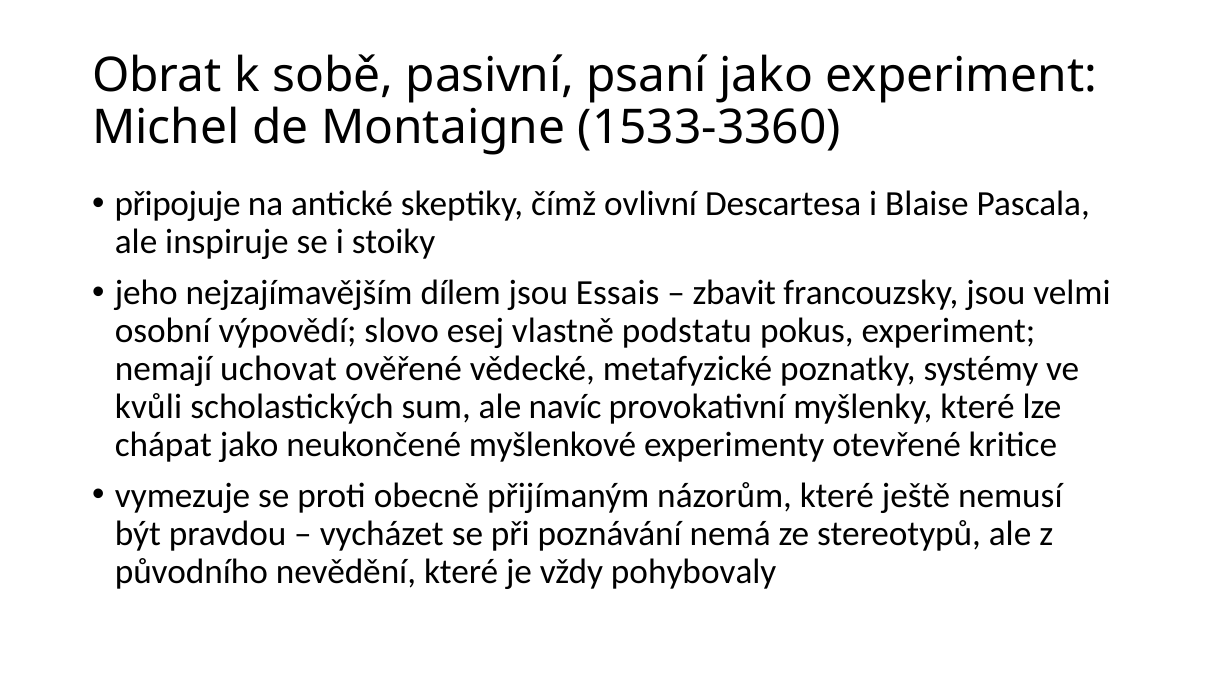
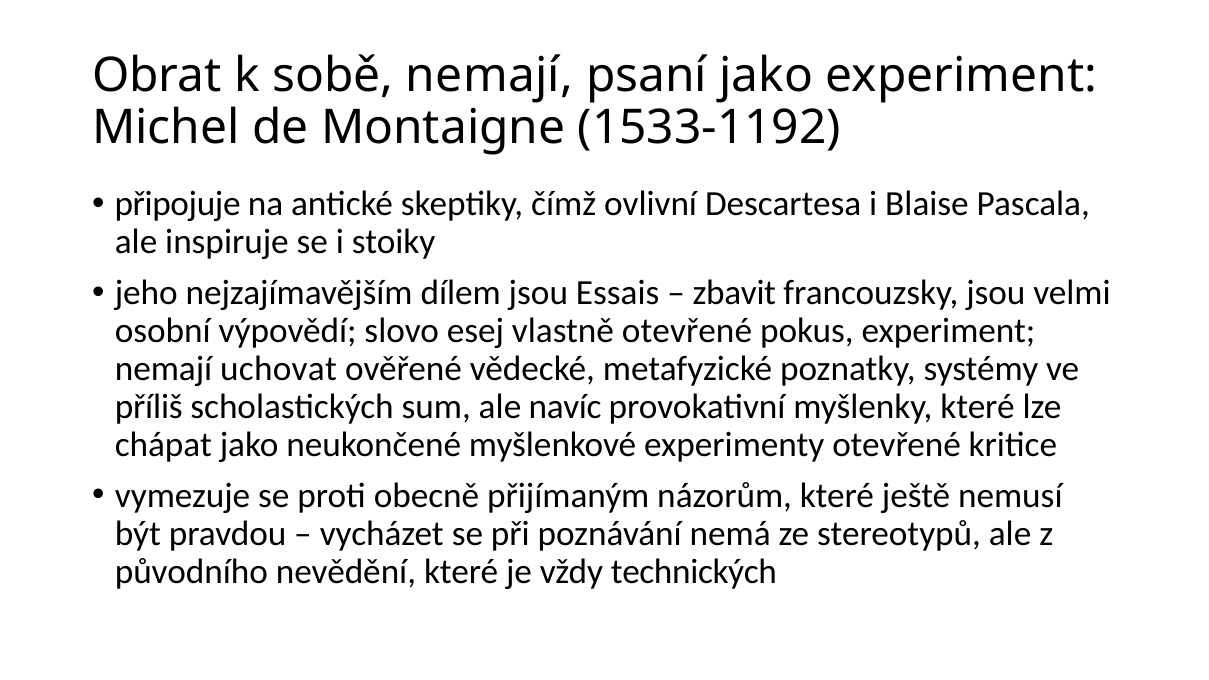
sobě pasivní: pasivní -> nemají (490, 76)
1533-3360: 1533-3360 -> 1533-1192 (709, 127)
vlastně podstatu: podstatu -> otevřené (687, 331)
kvůli: kvůli -> příliš (149, 407)
pohybovaly: pohybovaly -> technických (694, 572)
